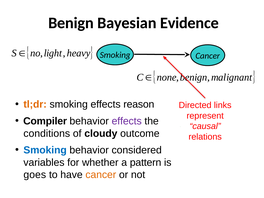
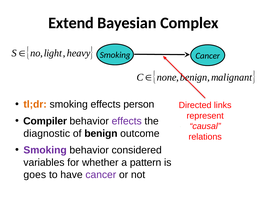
Benign: Benign -> Extend (71, 23)
Evidence: Evidence -> Complex (189, 23)
reason: reason -> person (139, 104)
conditions: conditions -> diagnostic (47, 133)
of cloudy: cloudy -> benign (101, 133)
Smoking colour: blue -> purple (45, 150)
cancer colour: orange -> purple (101, 175)
